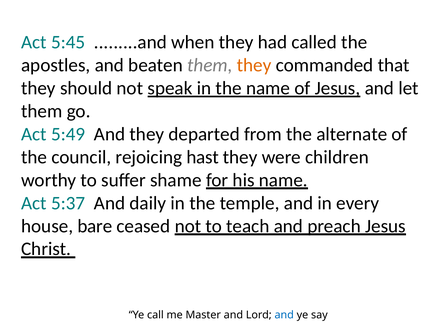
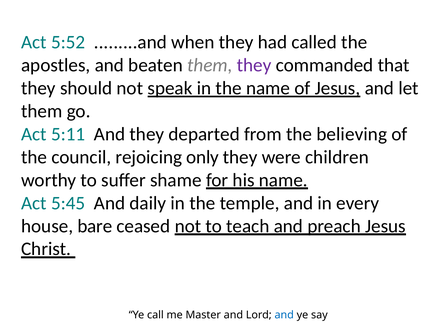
5:45: 5:45 -> 5:52 (68, 42)
they colour: orange -> purple (254, 65)
5:49: 5:49 -> 5:11 (68, 134)
alternate: alternate -> believing (352, 134)
hast: hast -> only (203, 157)
5:37: 5:37 -> 5:45 (68, 203)
